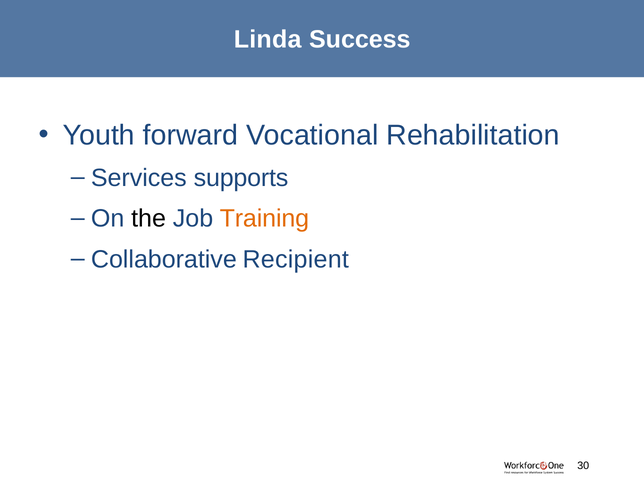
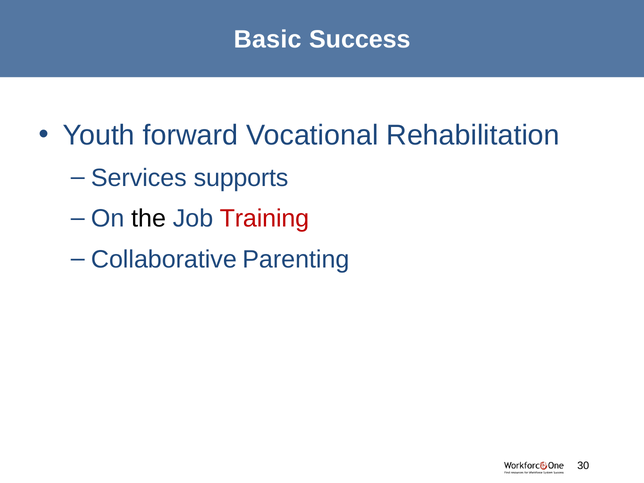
Linda: Linda -> Basic (268, 39)
Training colour: orange -> red (264, 219)
Recipient: Recipient -> Parenting (296, 259)
